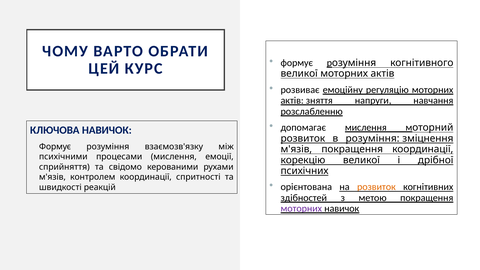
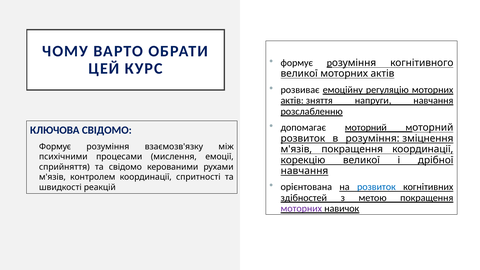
допомагає мислення: мислення -> моторний (366, 128)
КЛЮЧОВА НАВИЧОК: НАВИЧОК -> СВІДОМО (107, 130)
психічних: психічних -> навчання (304, 171)
розвиток colour: orange -> blue (376, 187)
